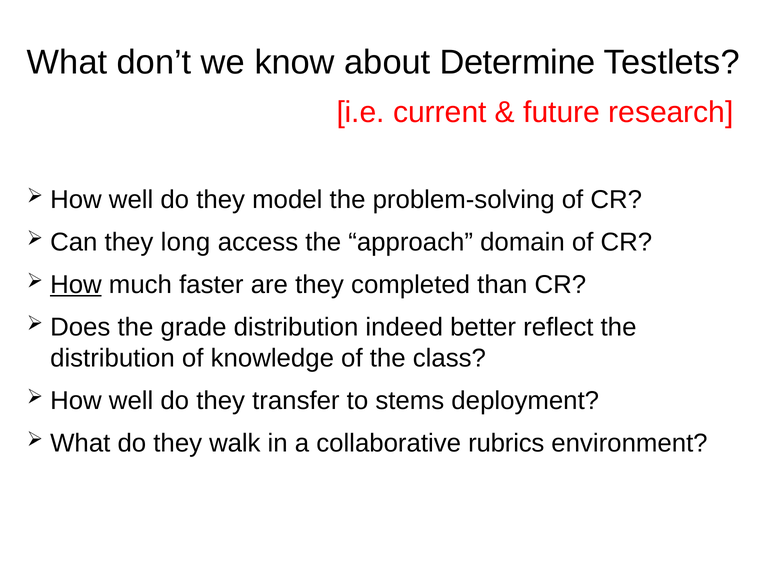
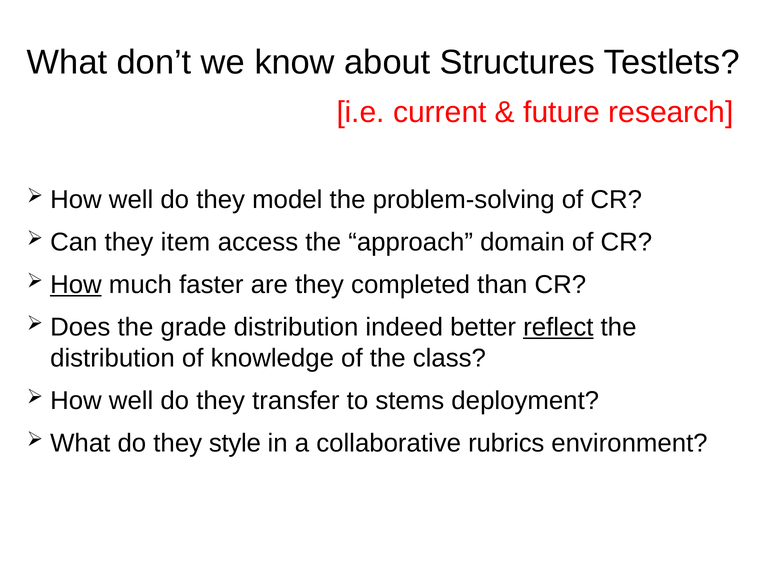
Determine: Determine -> Structures (518, 63)
long: long -> item (185, 242)
reflect underline: none -> present (558, 327)
walk: walk -> style (235, 443)
